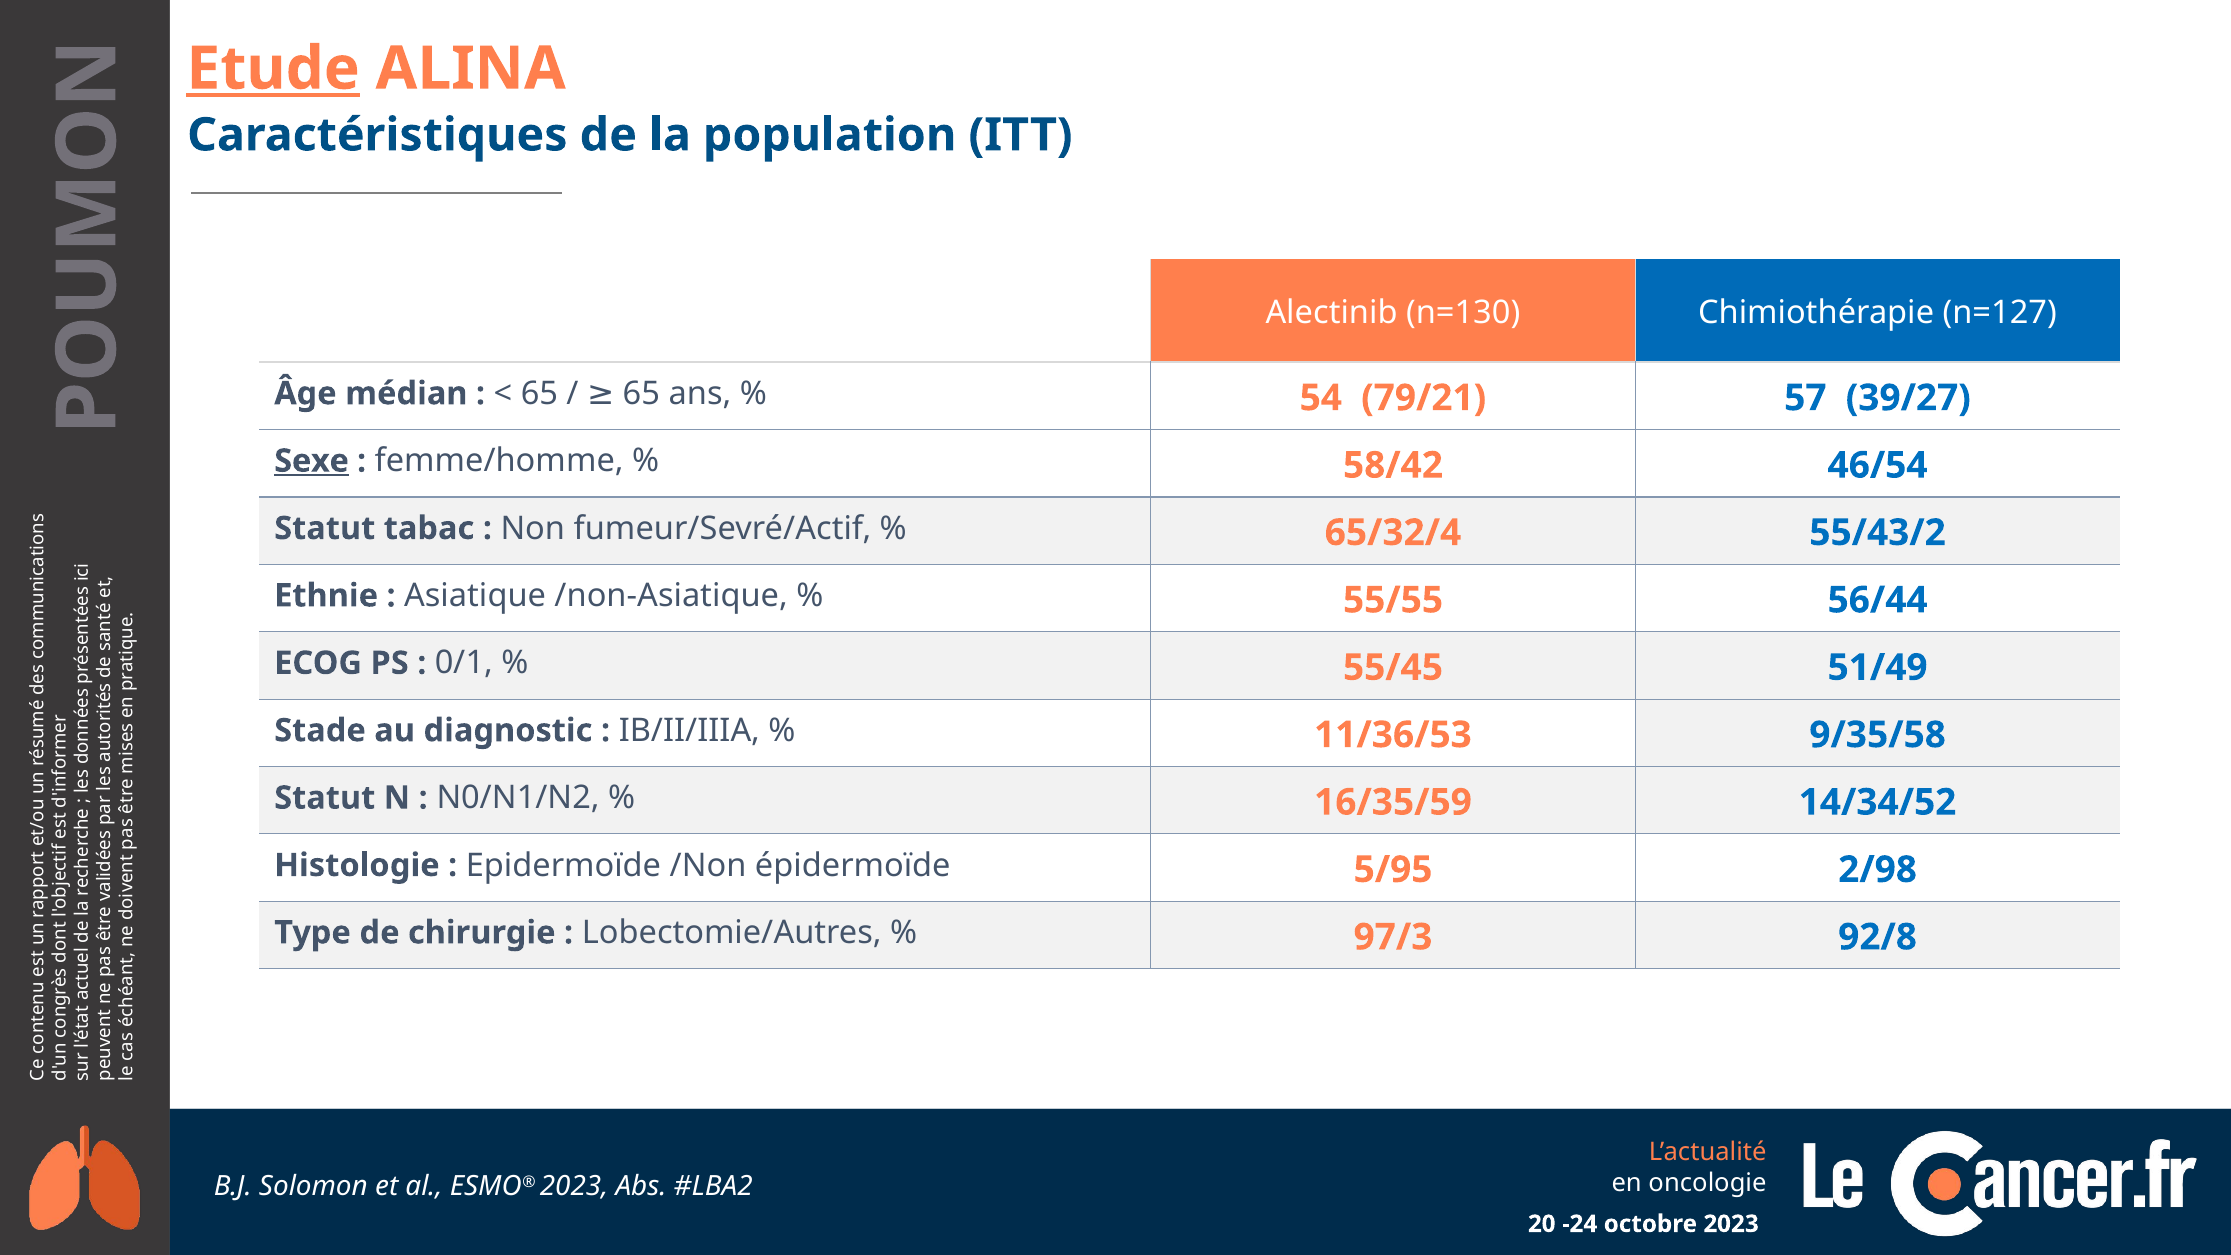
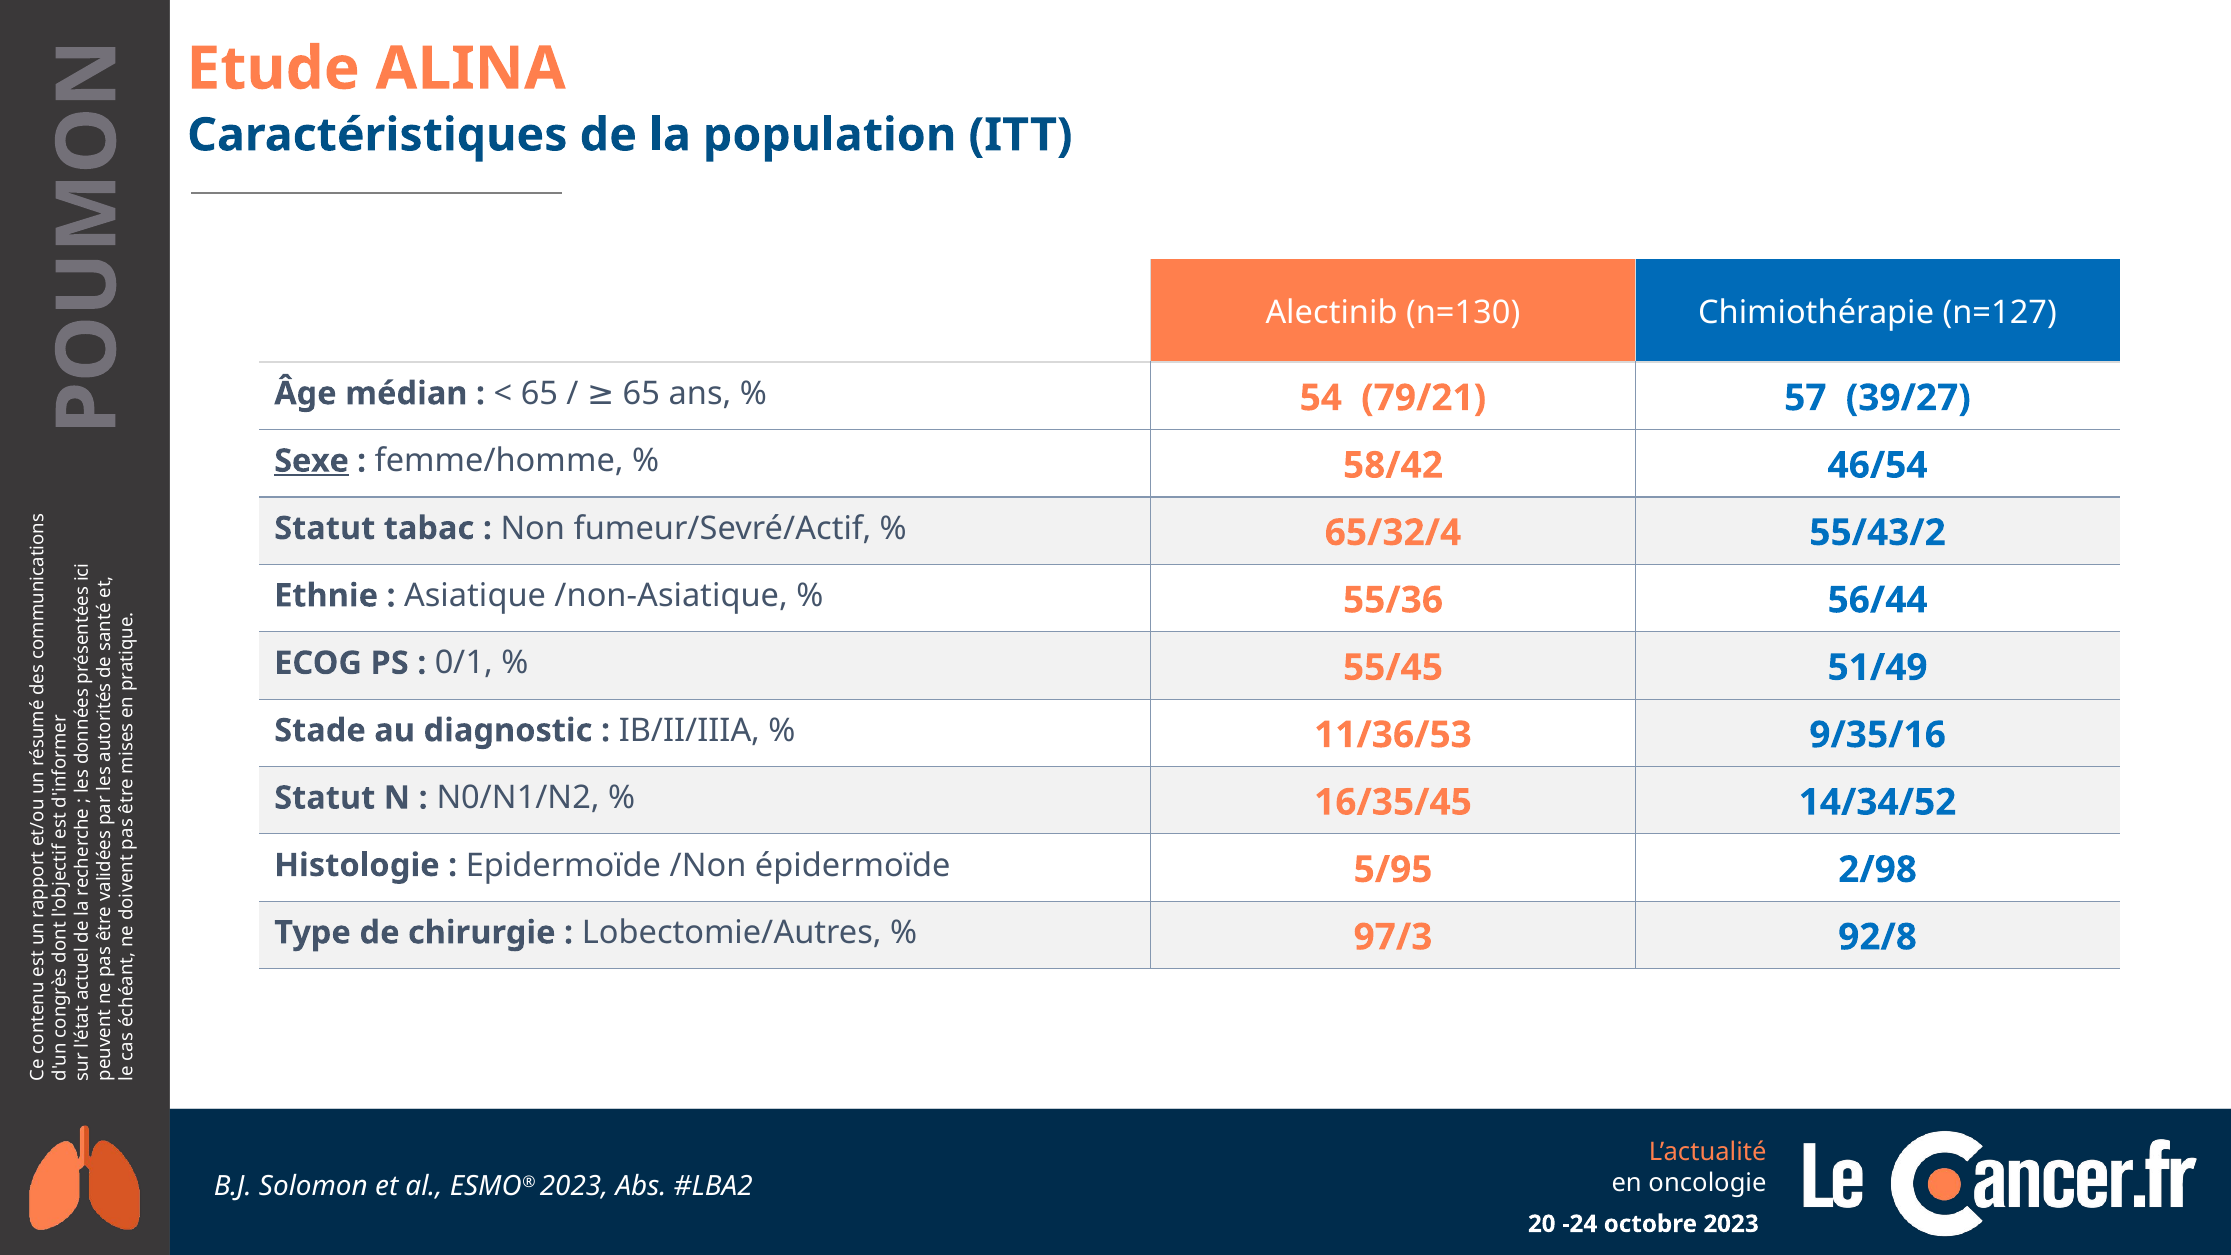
Etude underline: present -> none (273, 69)
55/55: 55/55 -> 55/36 (1393, 600)
9/35/58: 9/35/58 -> 9/35/16 (1878, 735)
16/35/59: 16/35/59 -> 16/35/45 (1393, 802)
